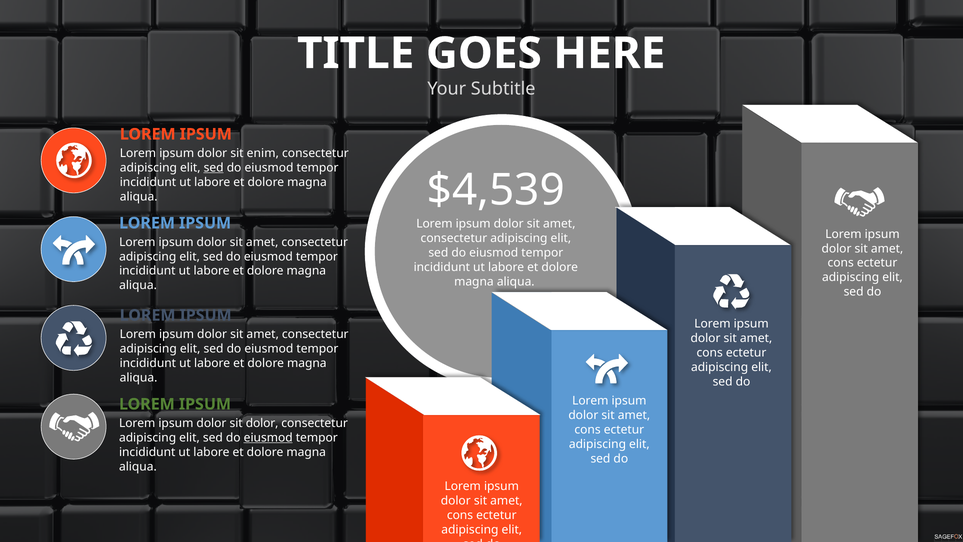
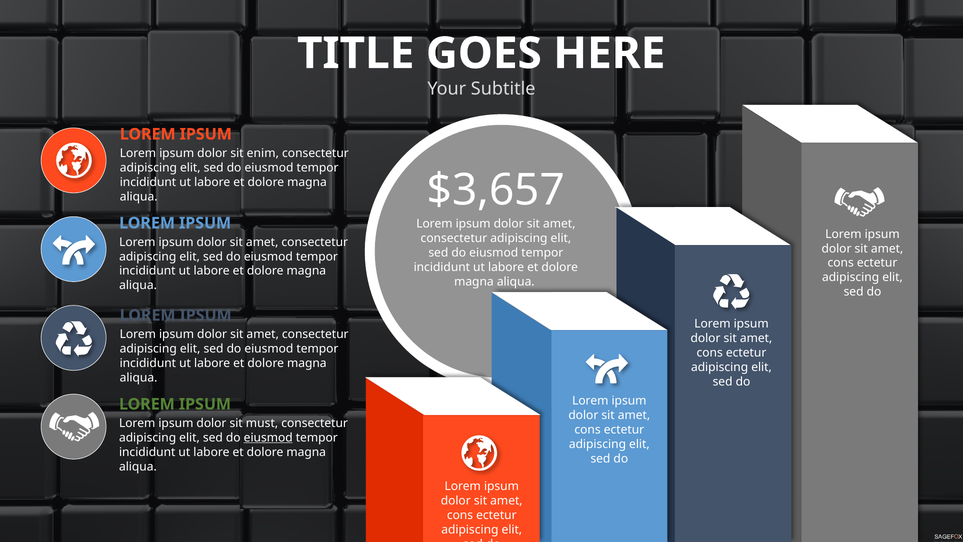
sed underline: present -> none (214, 168)
$4,539: $4,539 -> $3,657 (496, 190)
sit dolor: dolor -> must (262, 423)
